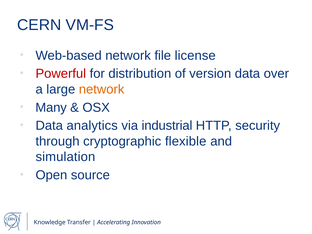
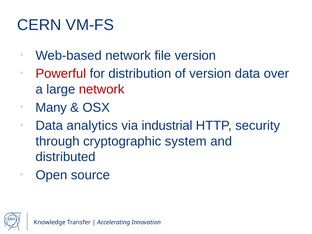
file license: license -> version (195, 55)
network colour: orange -> red (102, 89)
flexible: flexible -> system (186, 141)
simulation: simulation -> distributed (65, 157)
